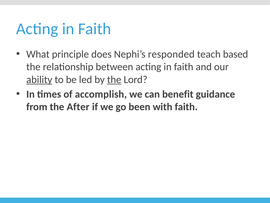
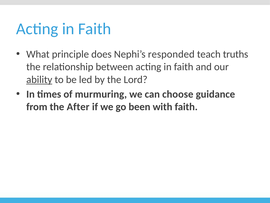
based: based -> truths (236, 54)
the underline: present -> none (114, 79)
accomplish: accomplish -> murmuring (101, 94)
benefit: benefit -> choose (178, 94)
